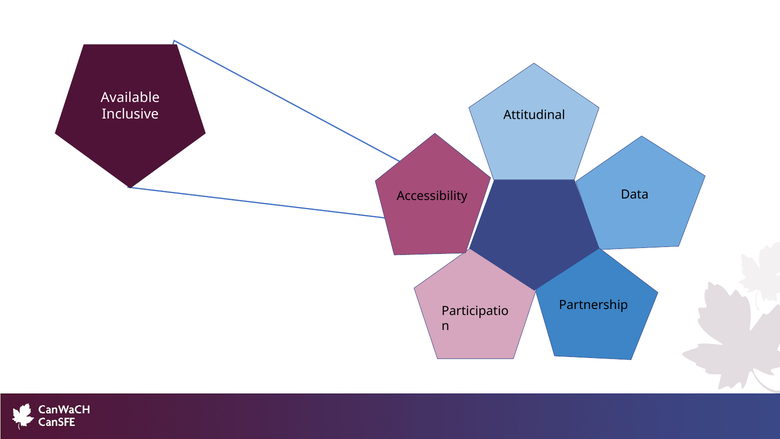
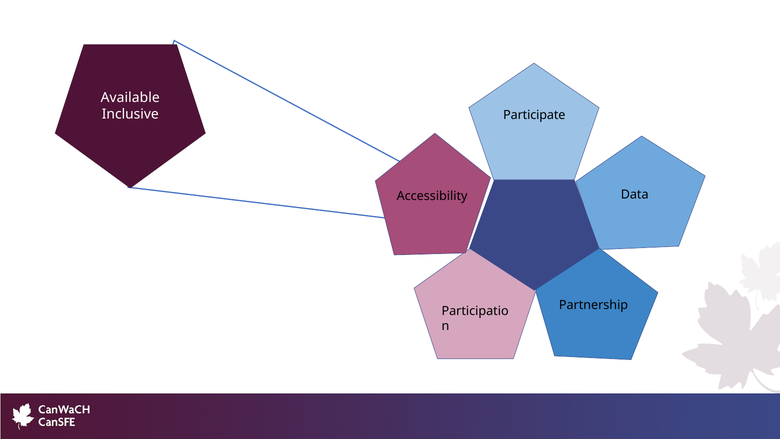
Attitudinal: Attitudinal -> Participate (534, 115)
